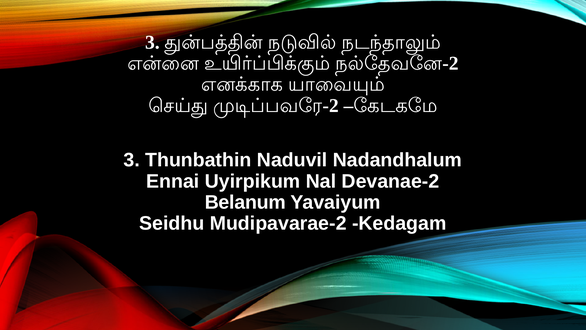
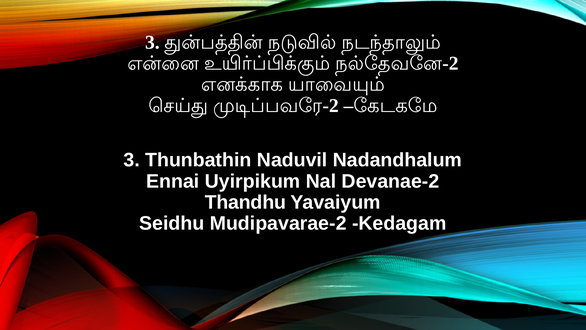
Belanum: Belanum -> Thandhu (245, 202)
